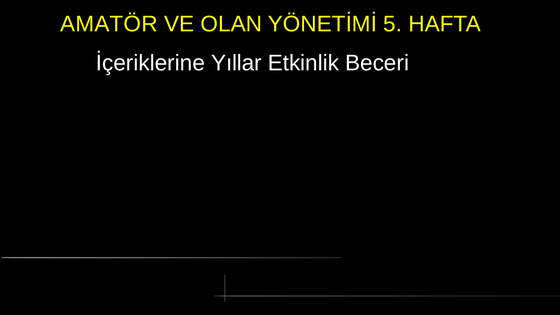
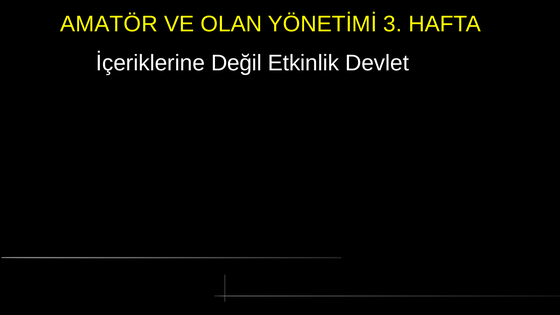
5: 5 -> 3 (393, 24)
Yıllar: Yıllar -> Değil (236, 63)
Beceri: Beceri -> Devlet (377, 63)
